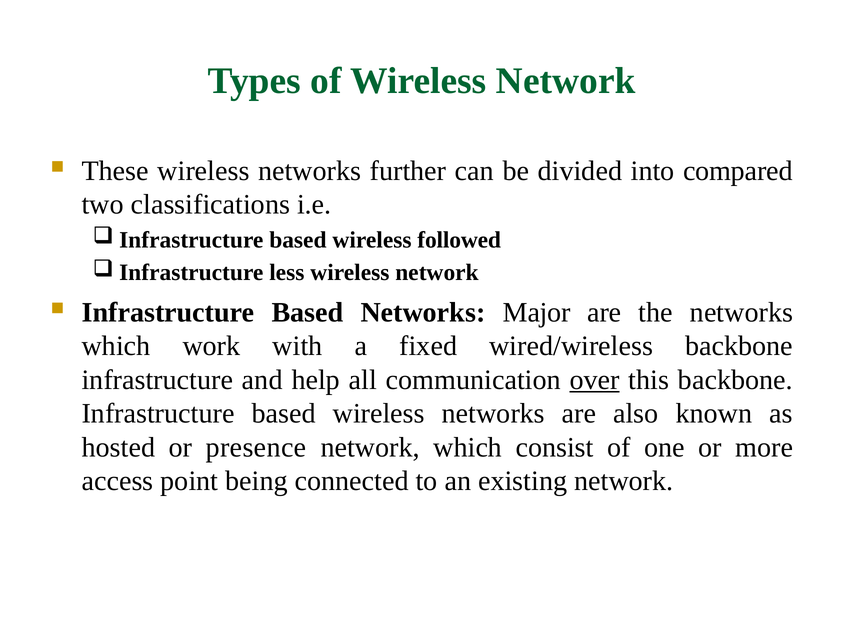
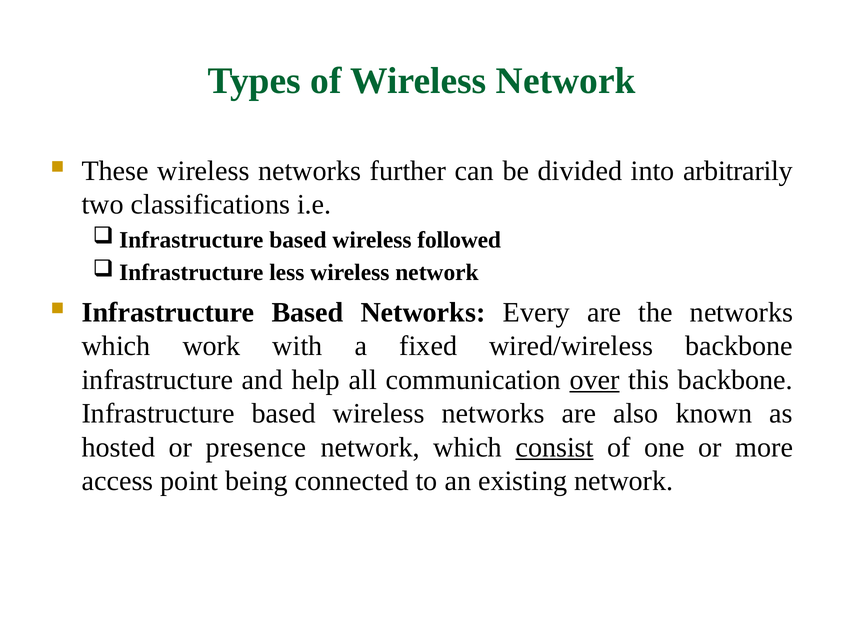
compared: compared -> arbitrarily (738, 171)
Major: Major -> Every (536, 312)
consist underline: none -> present (555, 447)
